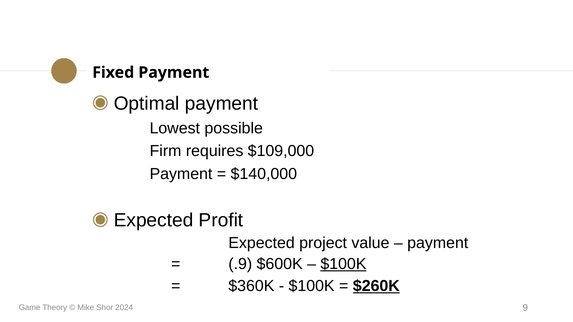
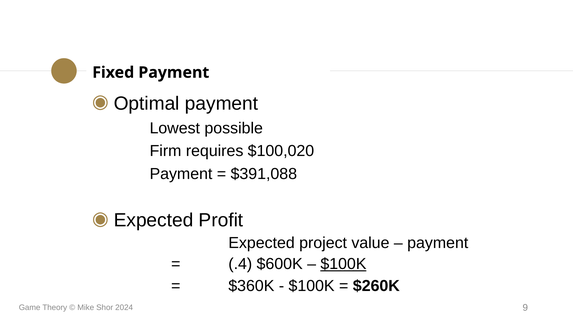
$109,000: $109,000 -> $100,020 (281, 151)
$140,000: $140,000 -> $391,088 (264, 174)
.9: .9 -> .4 (240, 264)
$260K underline: present -> none (376, 286)
